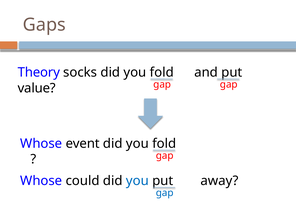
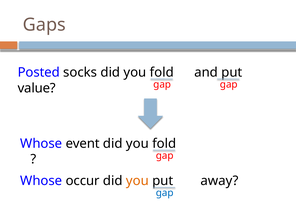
Theory: Theory -> Posted (39, 72)
could: could -> occur (83, 181)
you colour: blue -> orange (137, 181)
